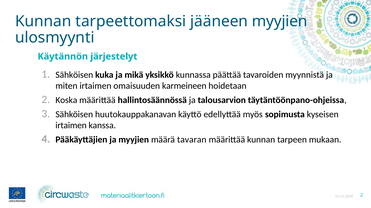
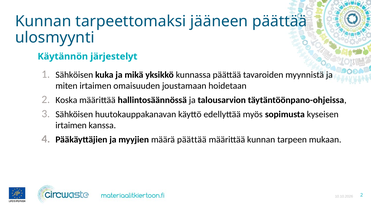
jääneen myyjien: myyjien -> päättää (280, 21)
karmeineen: karmeineen -> joustamaan (184, 86)
määrä tavaran: tavaran -> päättää (192, 140)
